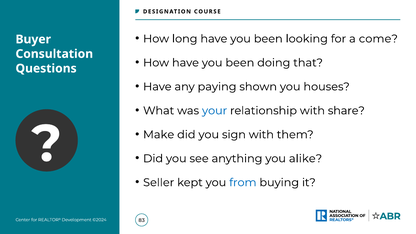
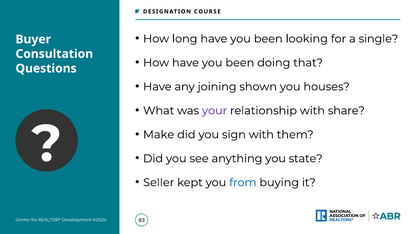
come: come -> single (378, 39)
paying: paying -> joining (217, 87)
your colour: blue -> purple (215, 111)
alike: alike -> state (306, 159)
